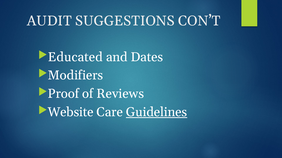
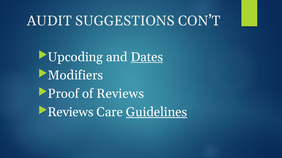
Educated: Educated -> Upcoding (75, 57)
Dates underline: none -> present (147, 57)
Website: Website -> Reviews (71, 113)
